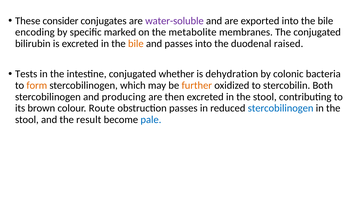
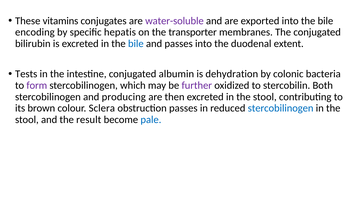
consider: consider -> vitamins (61, 21)
marked: marked -> hepatis (120, 32)
metabolite: metabolite -> transporter (193, 32)
bile colour: orange -> blue (136, 44)
raised: raised -> extent (289, 44)
whether: whether -> albumin (176, 74)
form colour: orange -> purple (37, 85)
further colour: orange -> purple (197, 85)
Route: Route -> Sclera (102, 108)
